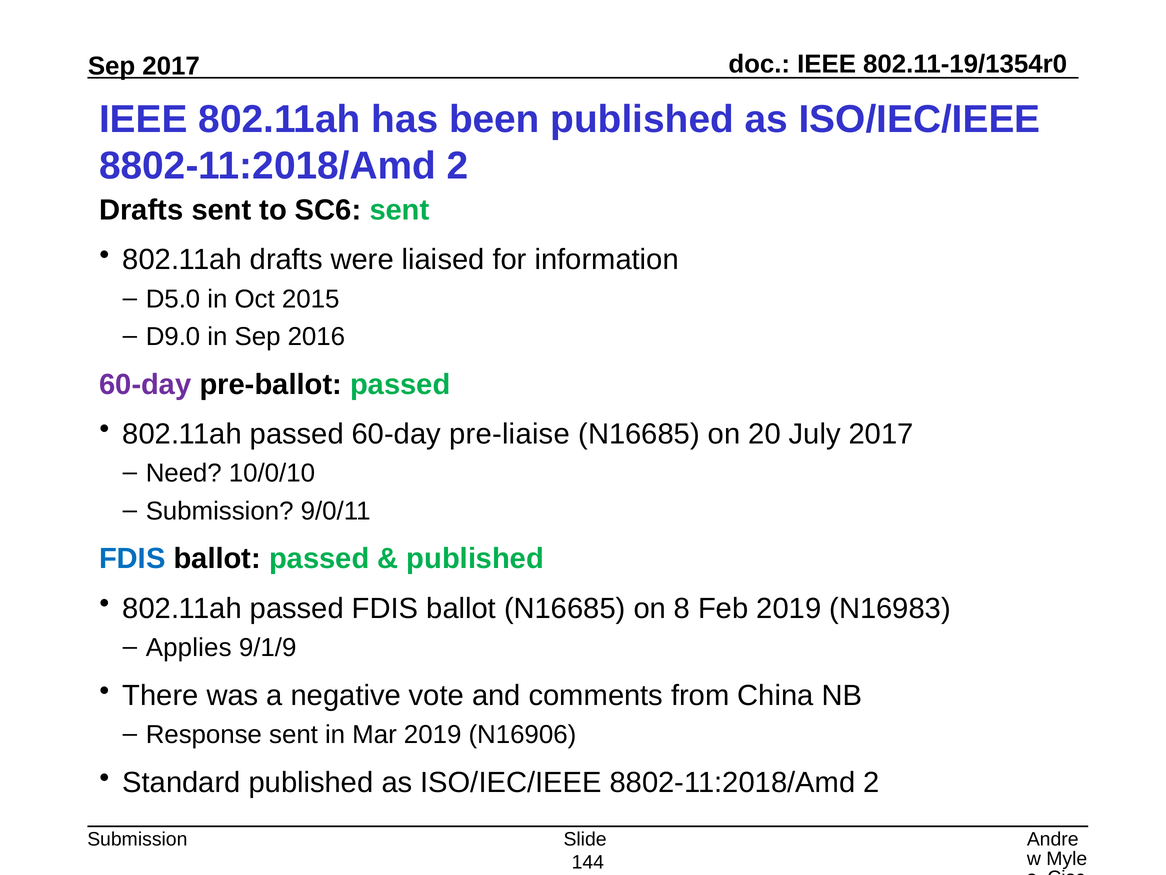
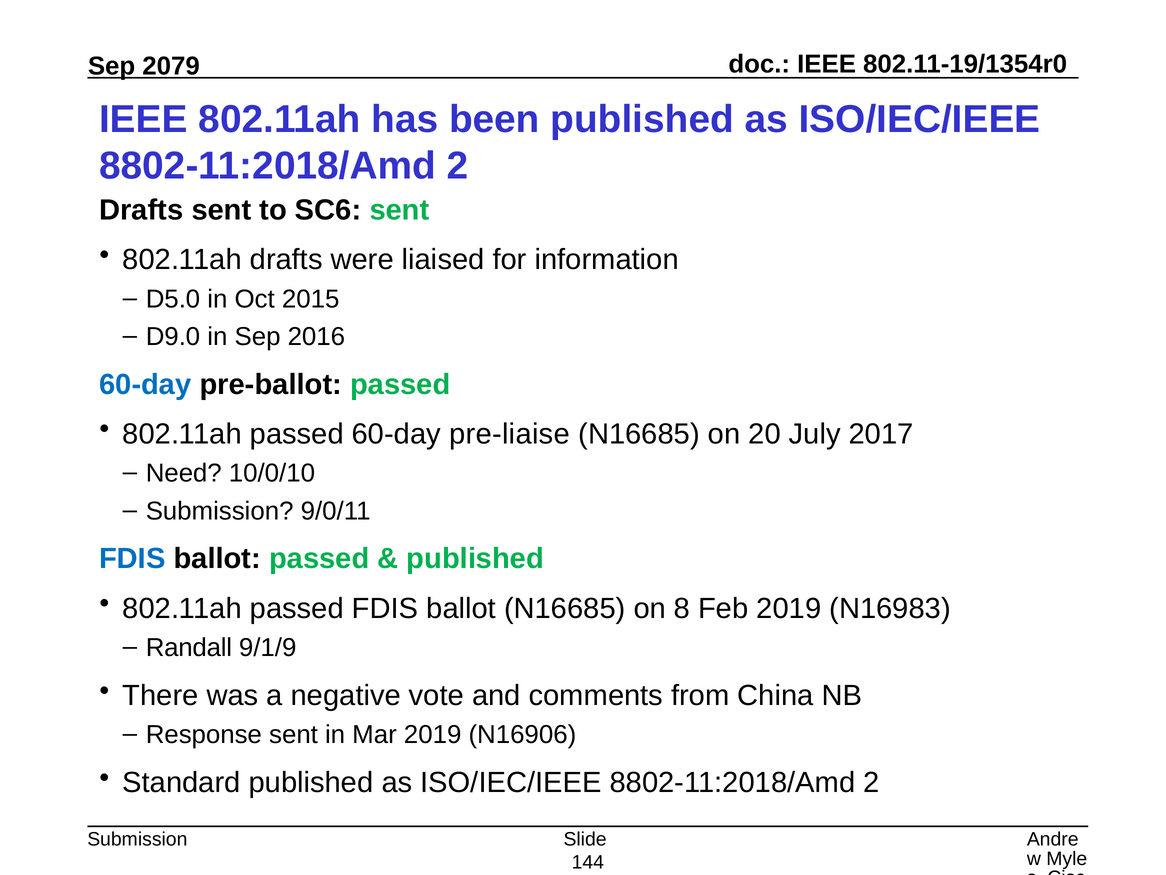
Sep 2017: 2017 -> 2079 (171, 66)
60-day colour: purple -> blue (145, 384)
Applies: Applies -> Randall (189, 647)
